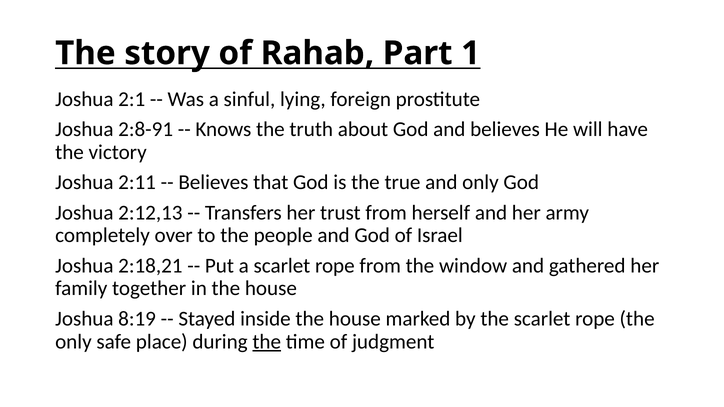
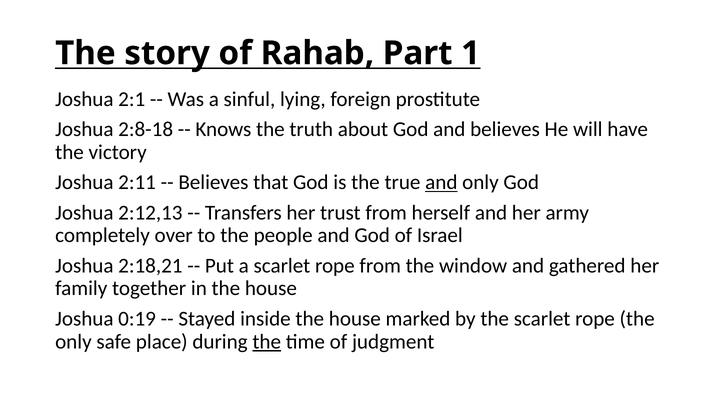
2:8-91: 2:8-91 -> 2:8-18 (146, 129)
and underline: none -> present (441, 183)
8:19: 8:19 -> 0:19 (137, 319)
